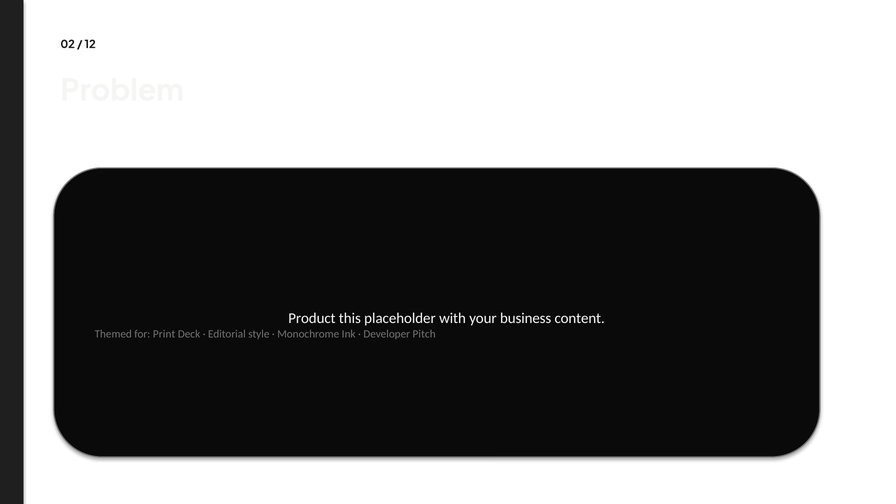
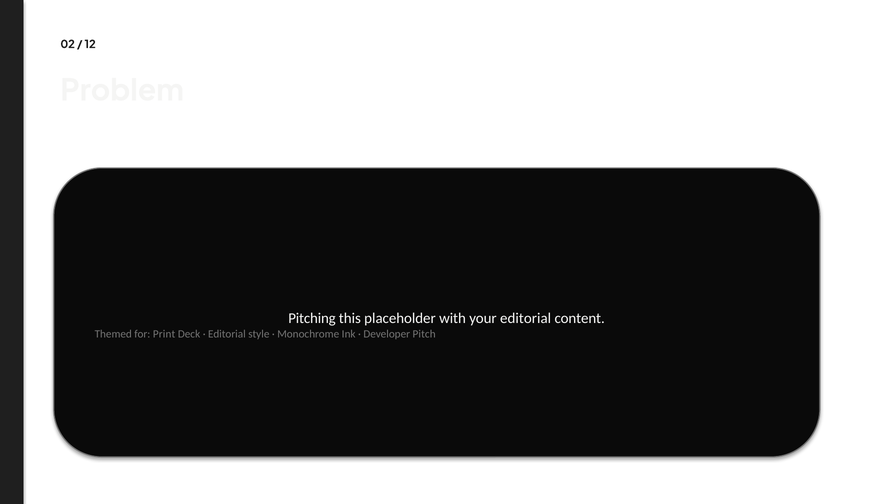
Product: Product -> Pitching (312, 319)
your business: business -> editorial (526, 319)
